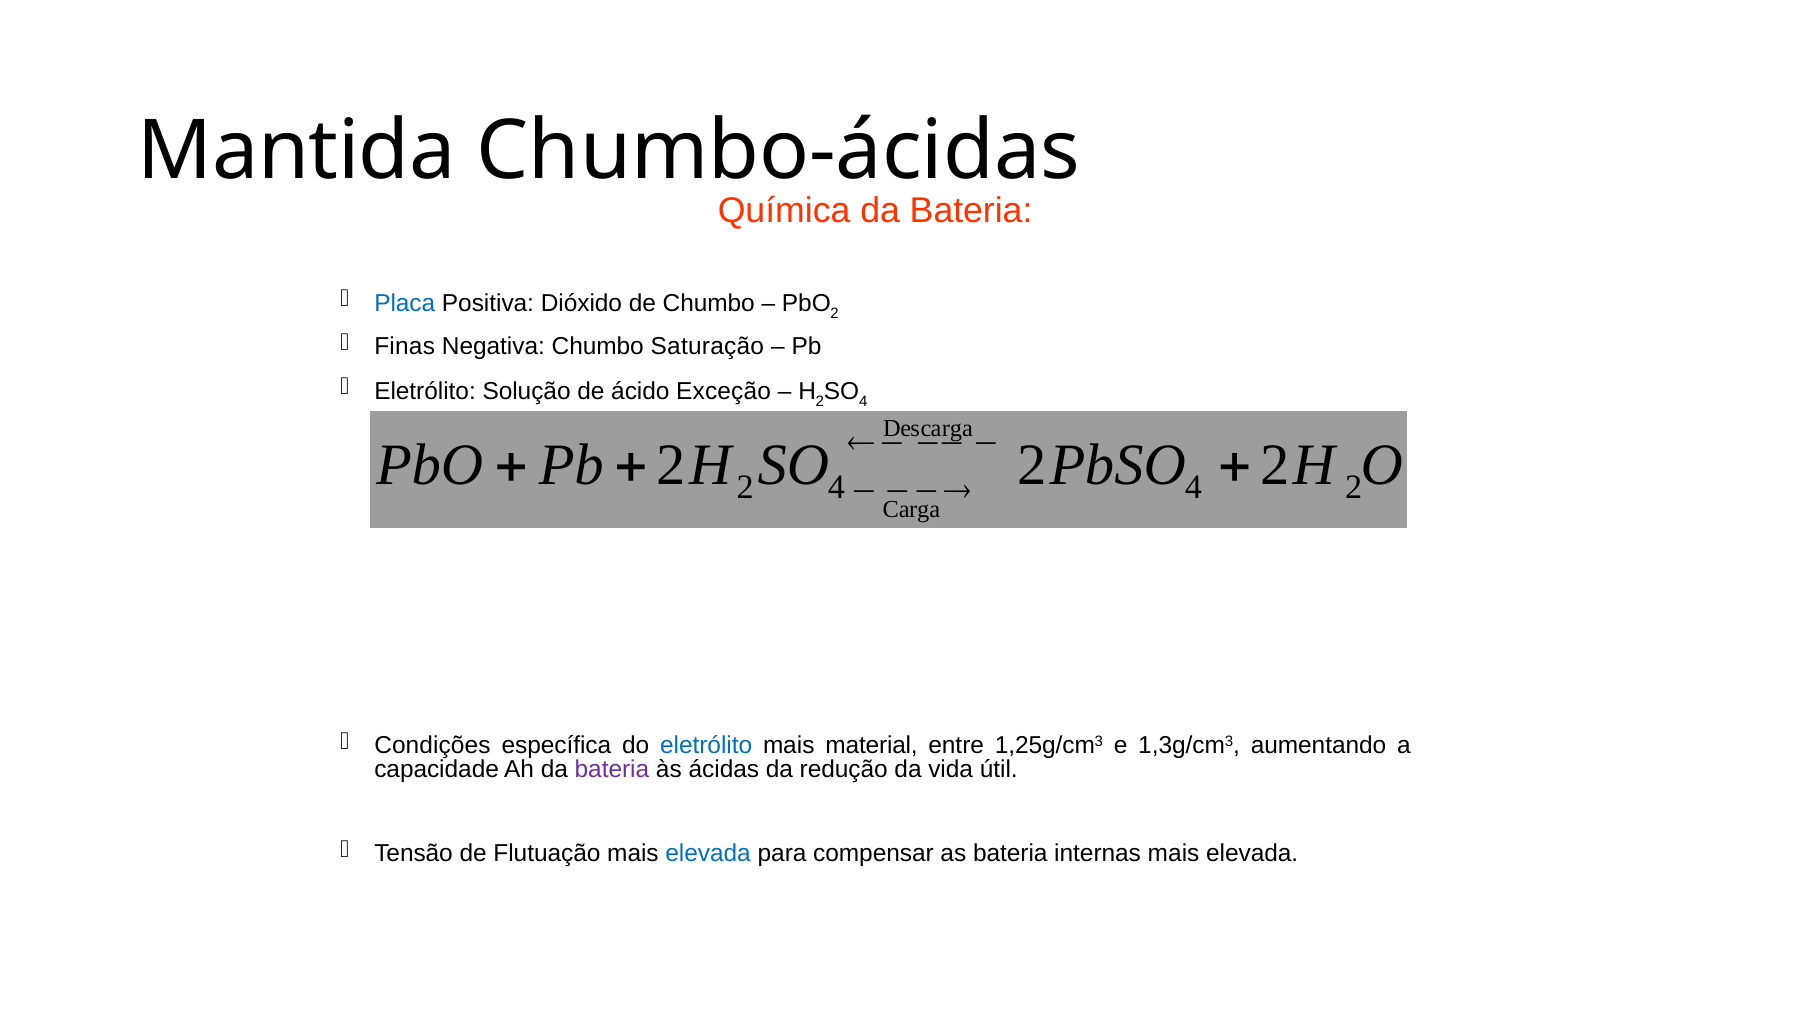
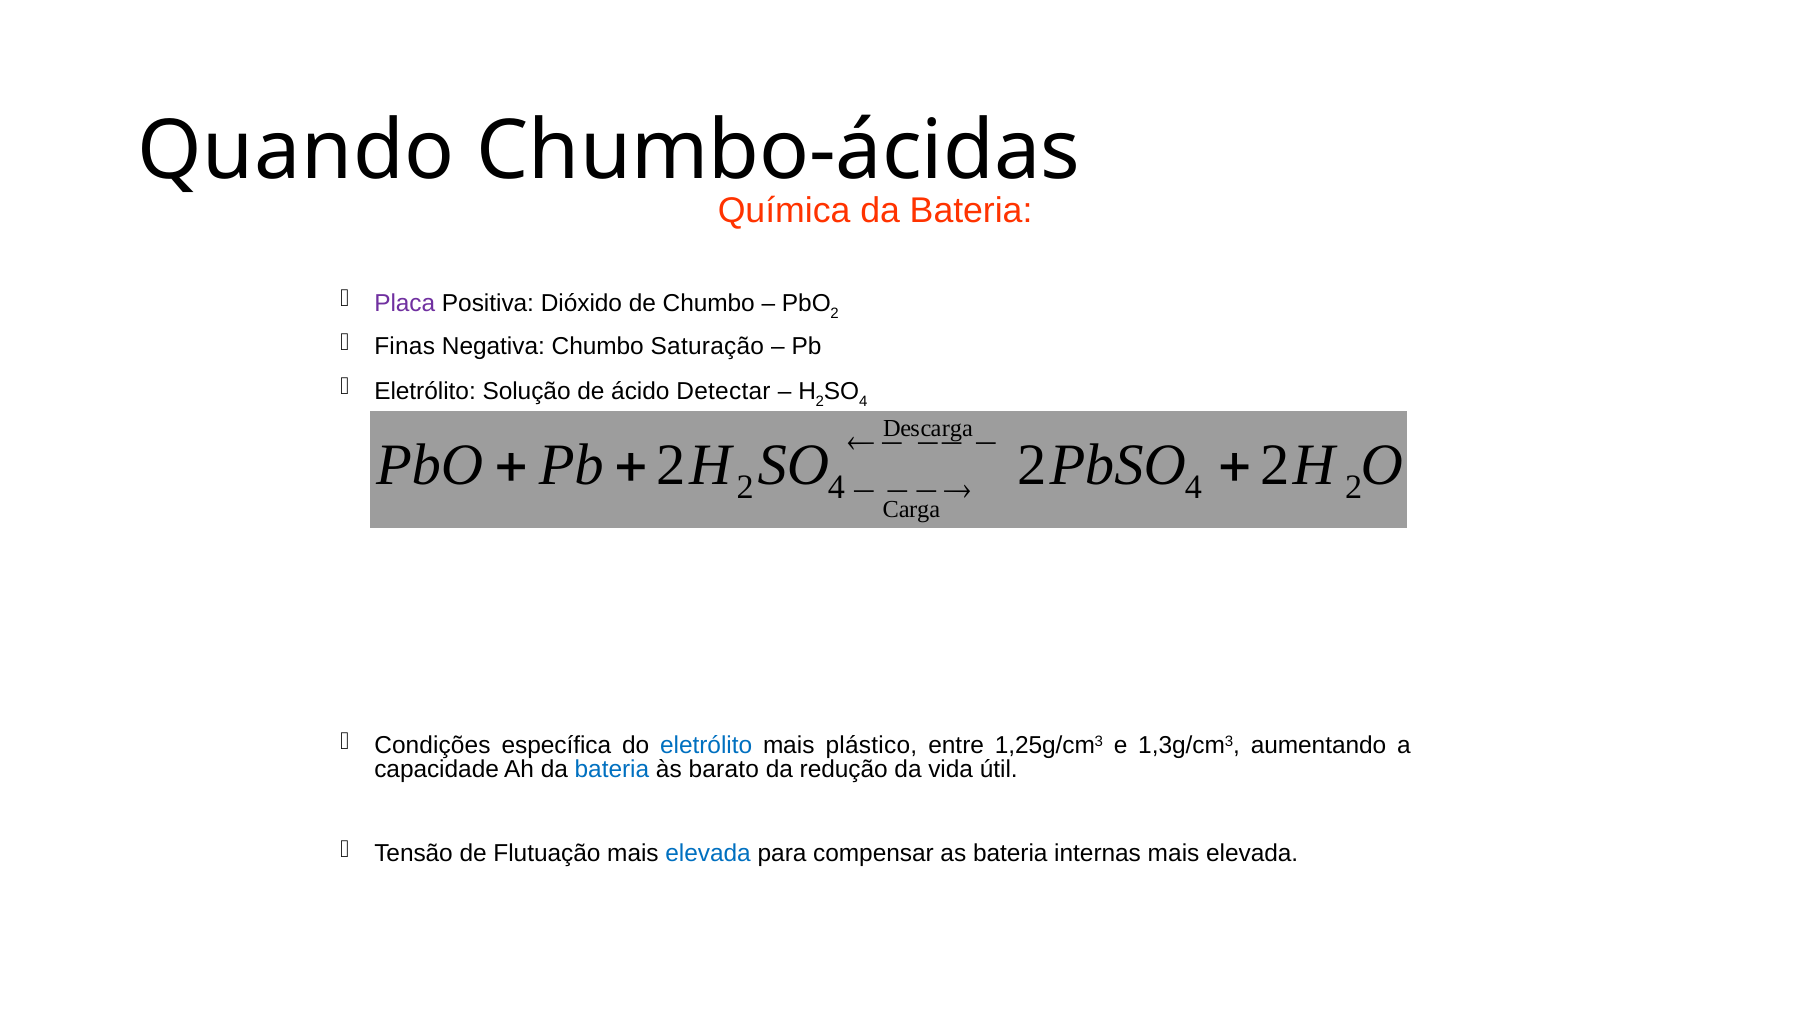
Mantida: Mantida -> Quando (296, 152)
Placa colour: blue -> purple (405, 304)
Exceção: Exceção -> Detectar (723, 392)
material: material -> plástico (871, 746)
bateria colour: purple -> blue (612, 769)
ácidas: ácidas -> barato (724, 769)
